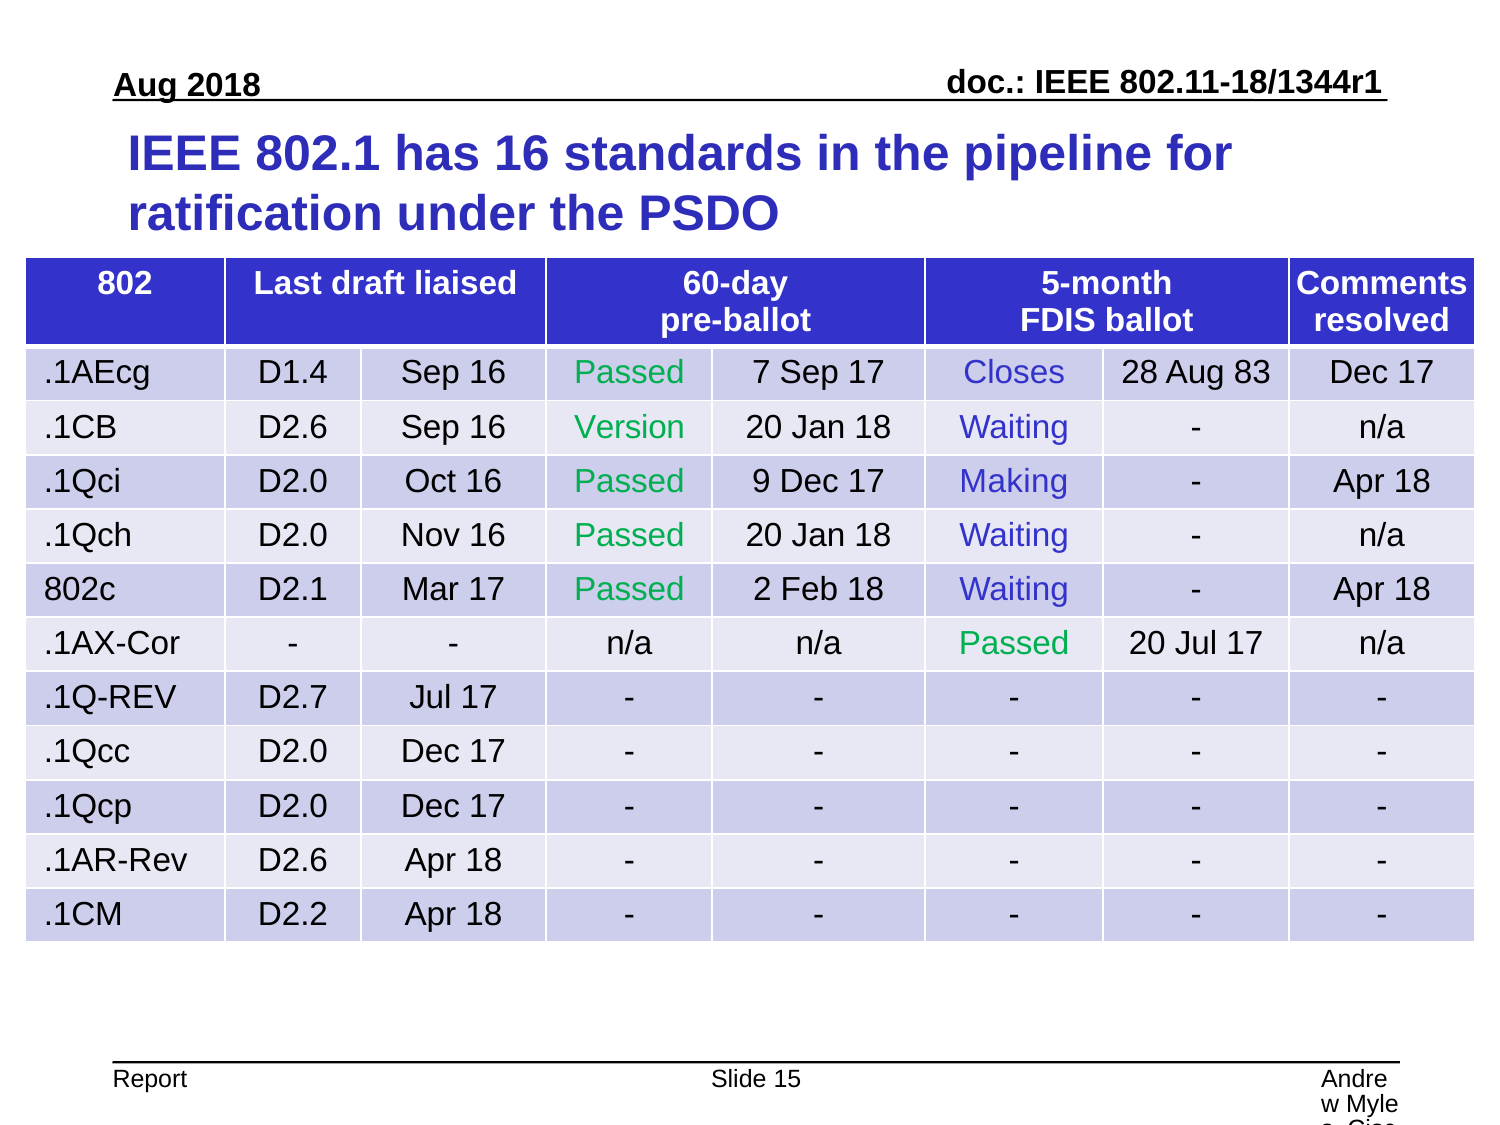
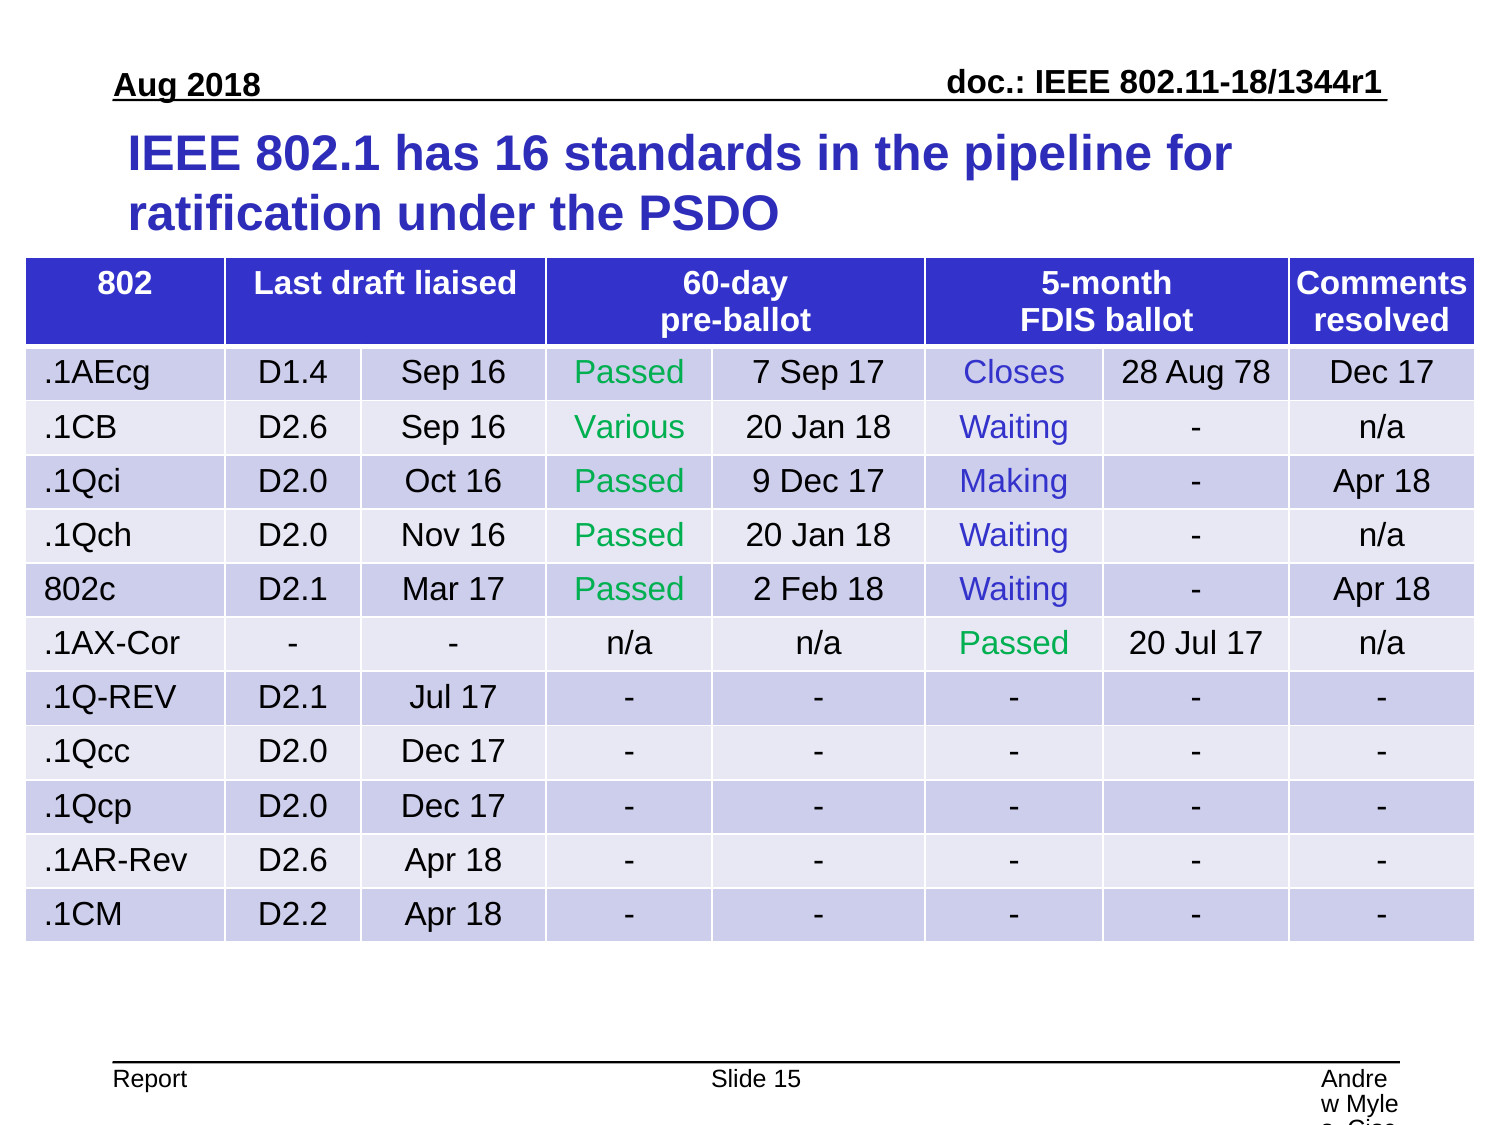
83: 83 -> 78 (1252, 373)
Version: Version -> Various (630, 427)
.1Q-REV D2.7: D2.7 -> D2.1 (293, 698)
